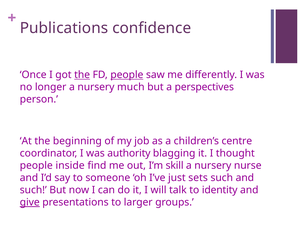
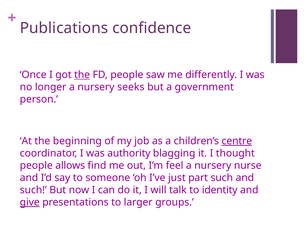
people underline: present -> none (127, 75)
much: much -> seeks (131, 87)
perspectives: perspectives -> government (204, 87)
centre underline: none -> present (237, 141)
inside: inside -> allows (70, 166)
skill: skill -> feel (175, 166)
sets: sets -> part (198, 178)
